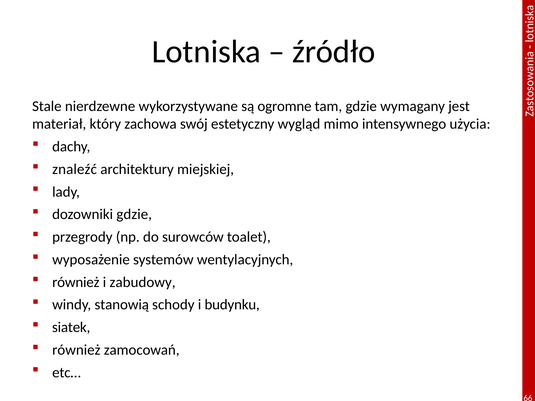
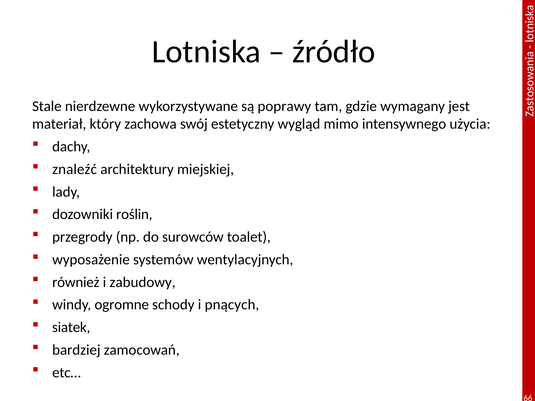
ogromne: ogromne -> poprawy (284, 106)
dozowniki gdzie: gdzie -> roślin (134, 215)
stanowią: stanowią -> ogromne (122, 305)
budynku: budynku -> pnących (232, 305)
również: również -> bardziej (76, 350)
